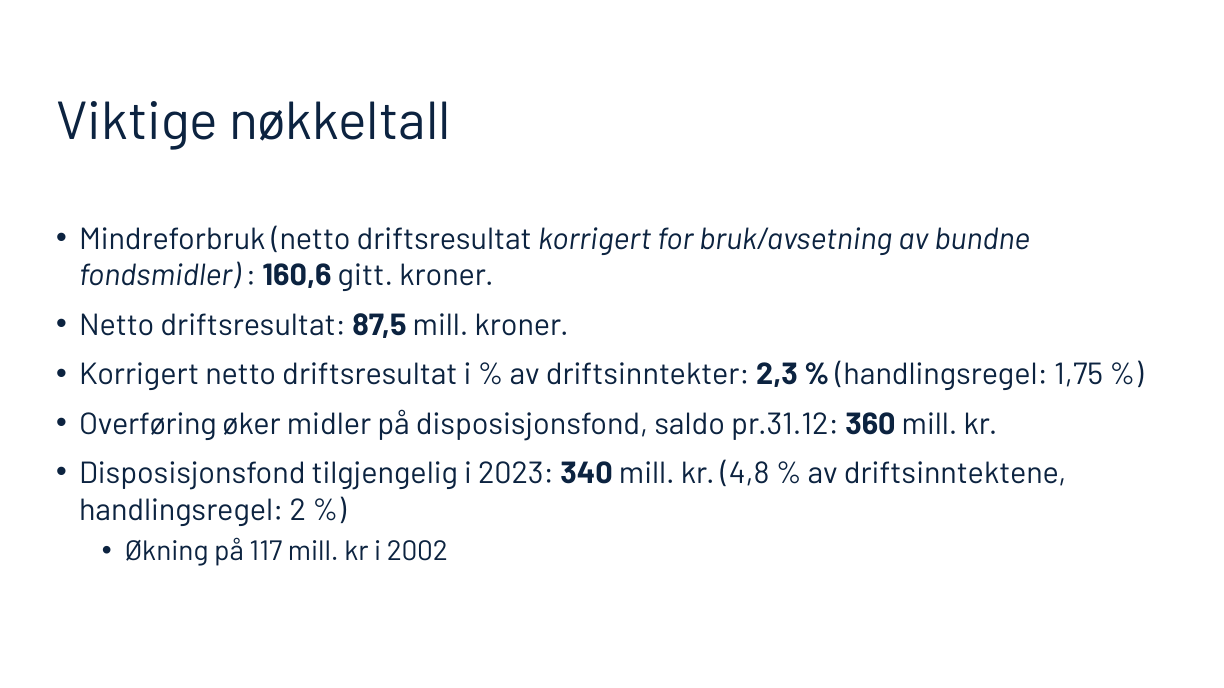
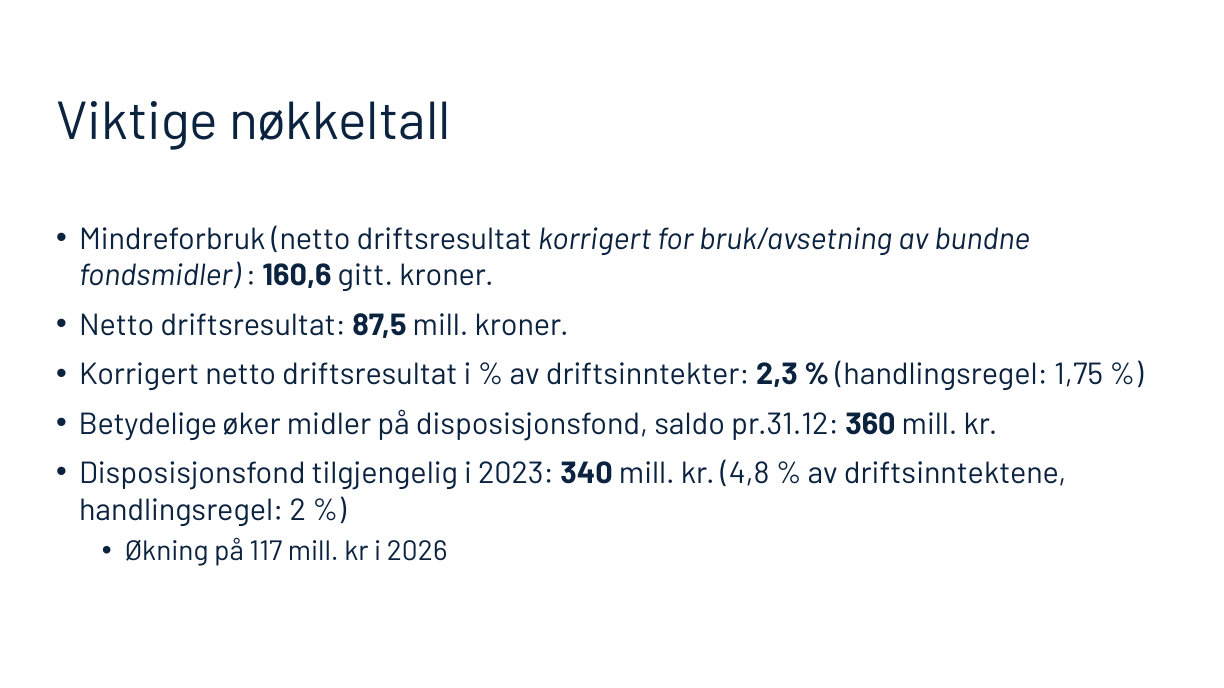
Overføring: Overføring -> Betydelige (148, 424)
2002: 2002 -> 2026 (417, 552)
